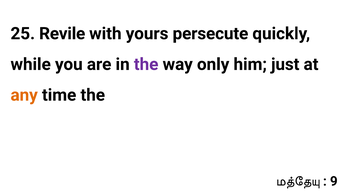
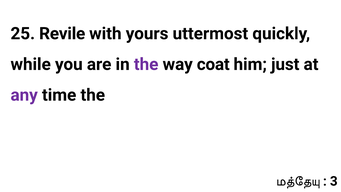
persecute: persecute -> uttermost (210, 34)
only: only -> coat (213, 64)
any colour: orange -> purple (24, 95)
9: 9 -> 3 (334, 181)
